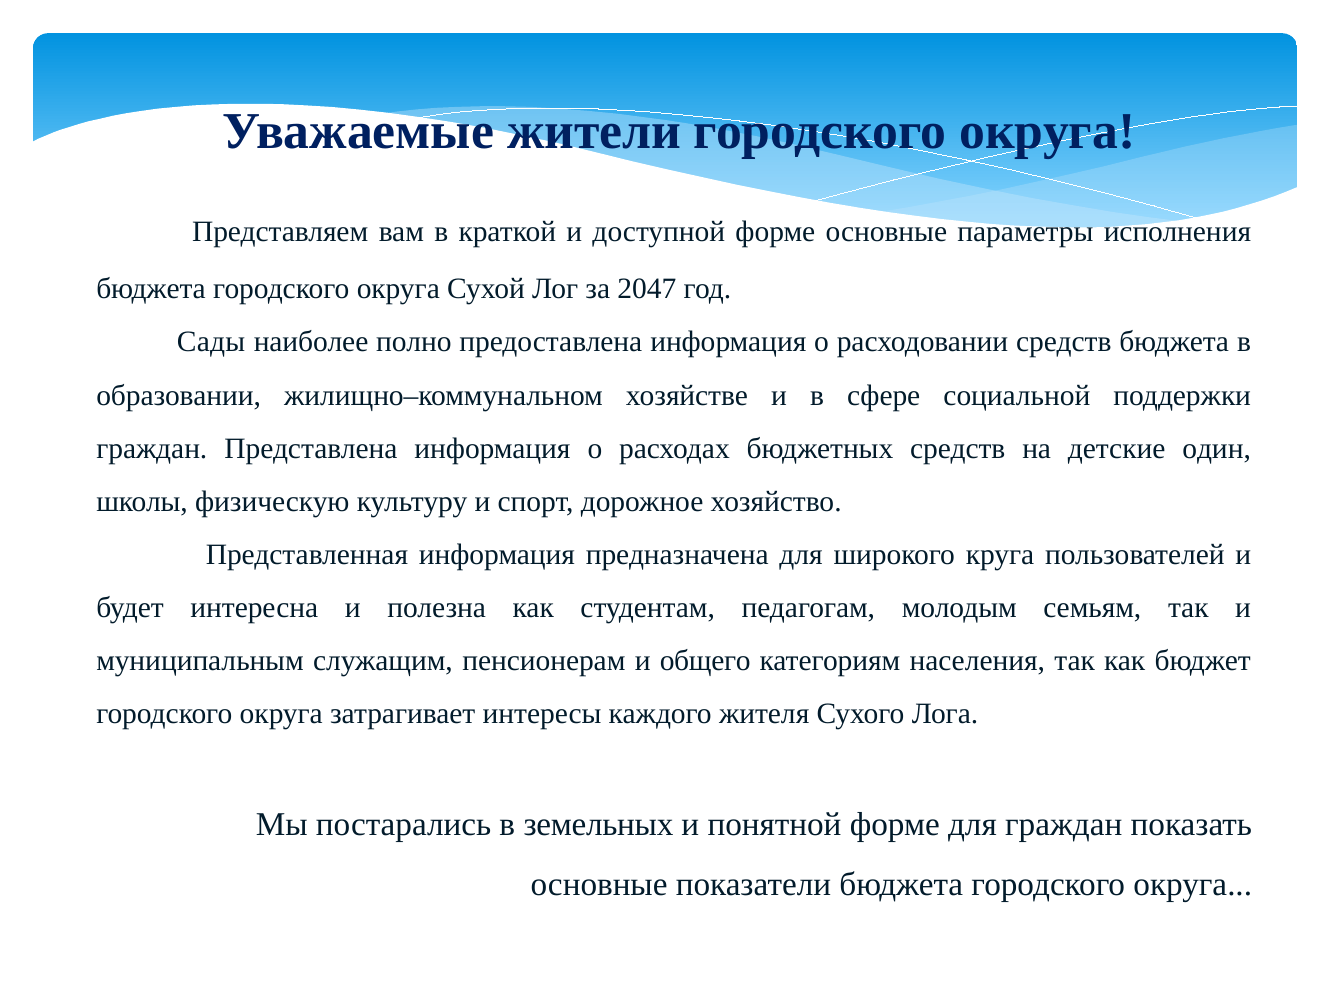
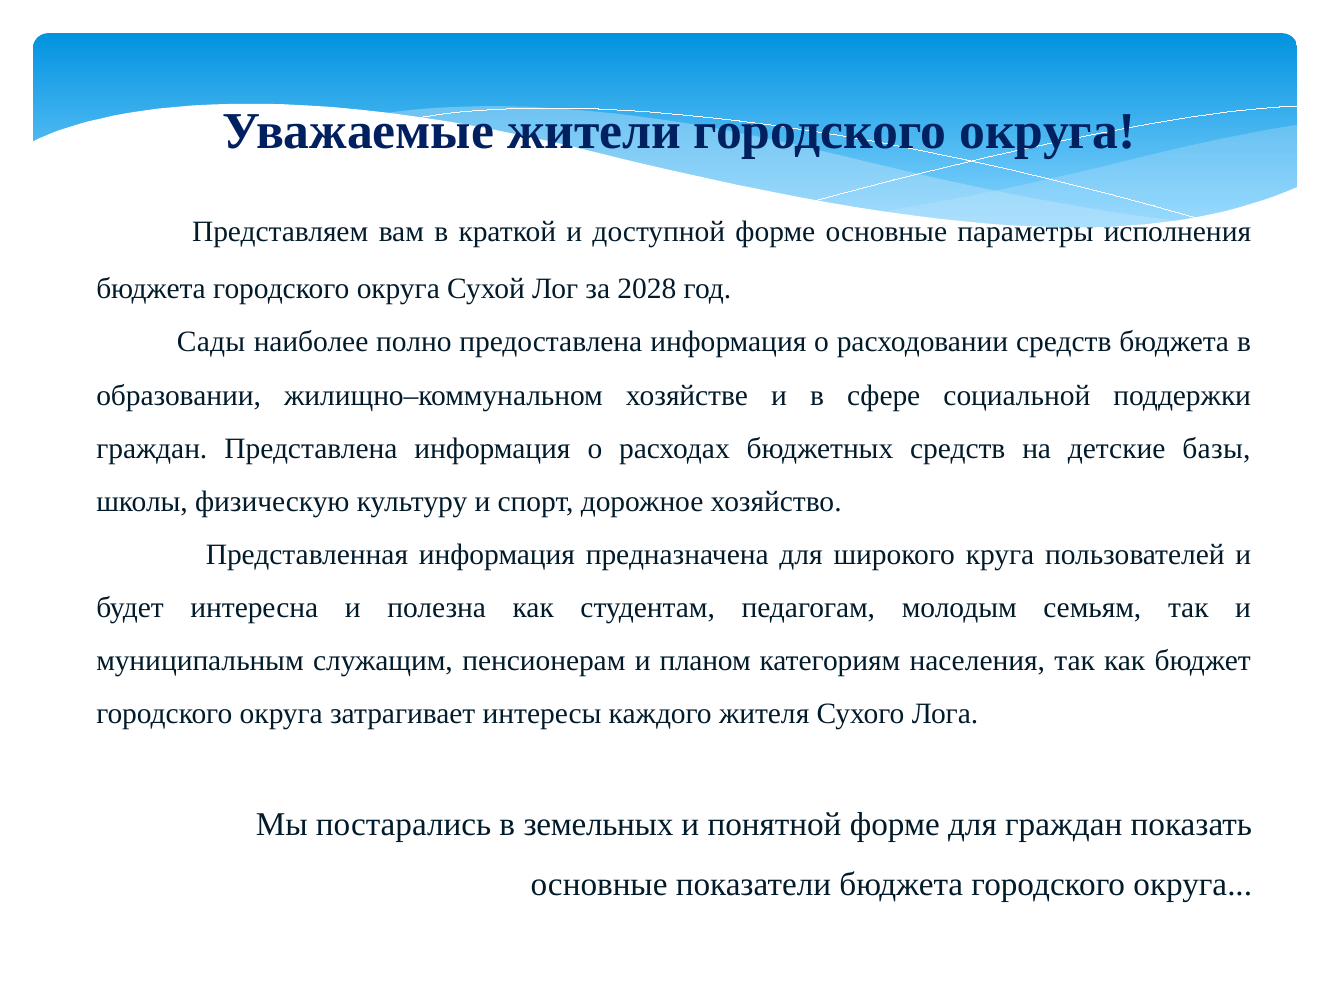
2047: 2047 -> 2028 (647, 289)
один: один -> базы (1216, 448)
общего: общего -> планом (705, 661)
